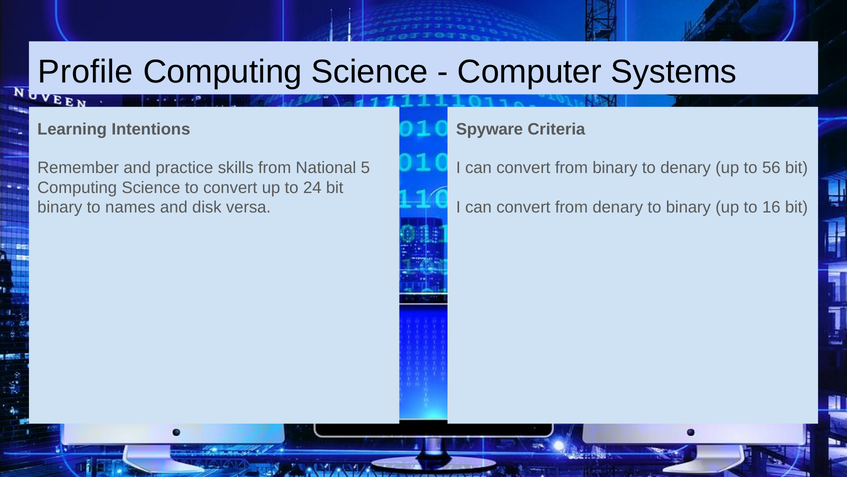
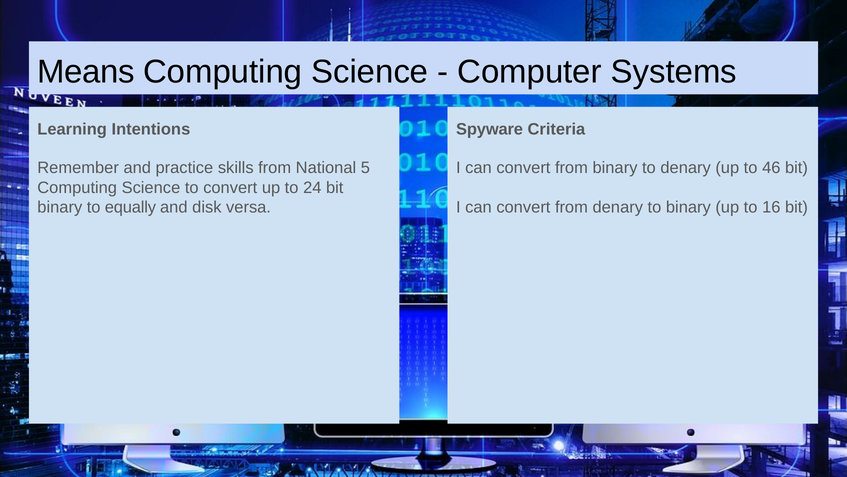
Profile: Profile -> Means (86, 72)
56: 56 -> 46 (771, 168)
names: names -> equally (130, 207)
